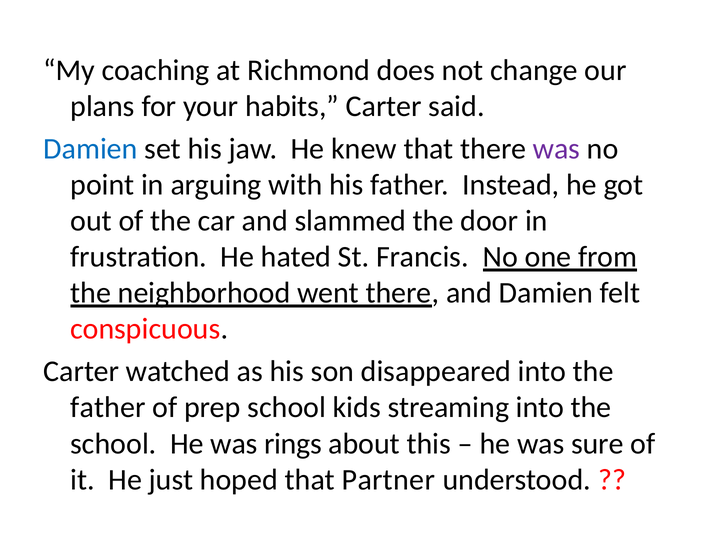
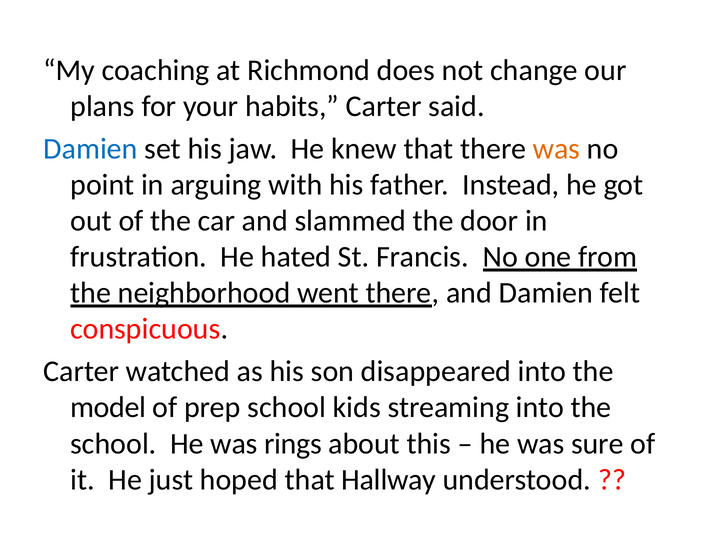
was colour: purple -> orange (556, 149)
father: father -> model (108, 407)
Partner: Partner -> Hallway (389, 479)
